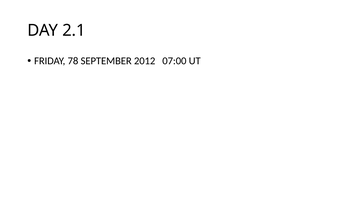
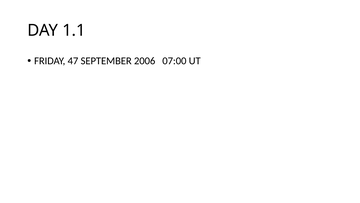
2.1: 2.1 -> 1.1 (74, 30)
78: 78 -> 47 (73, 61)
2012: 2012 -> 2006 (145, 61)
